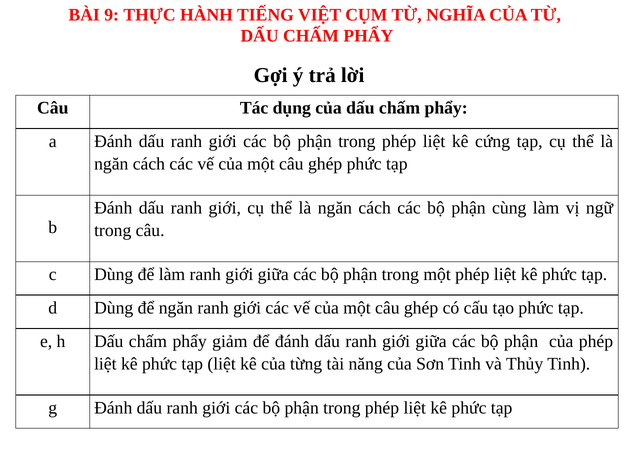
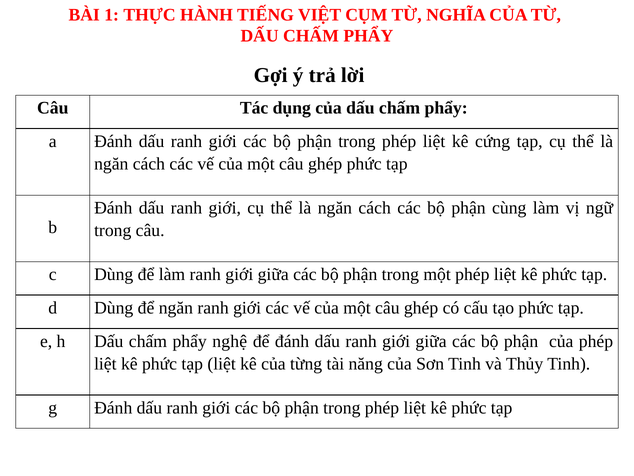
9: 9 -> 1 (112, 15)
giảm: giảm -> nghệ (230, 341)
